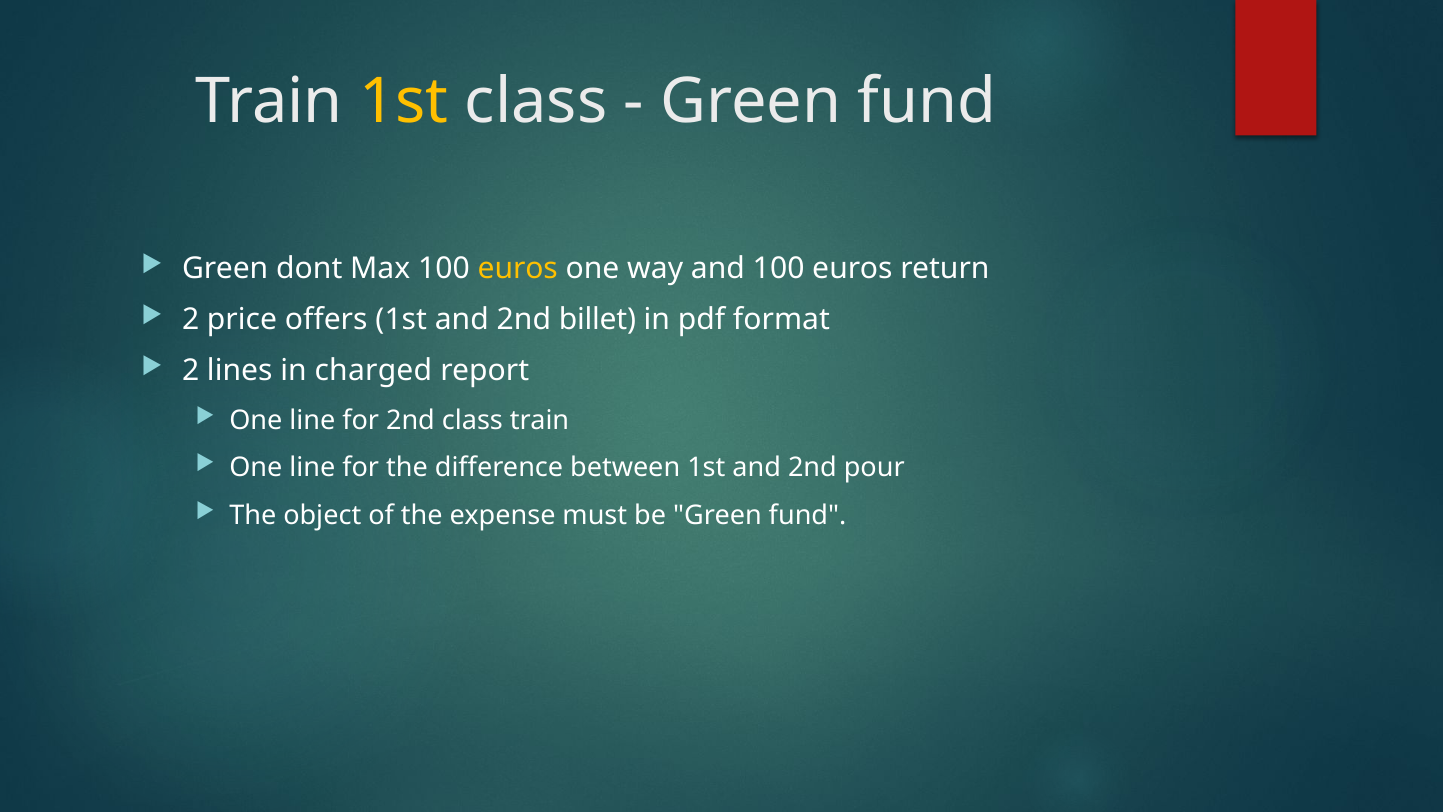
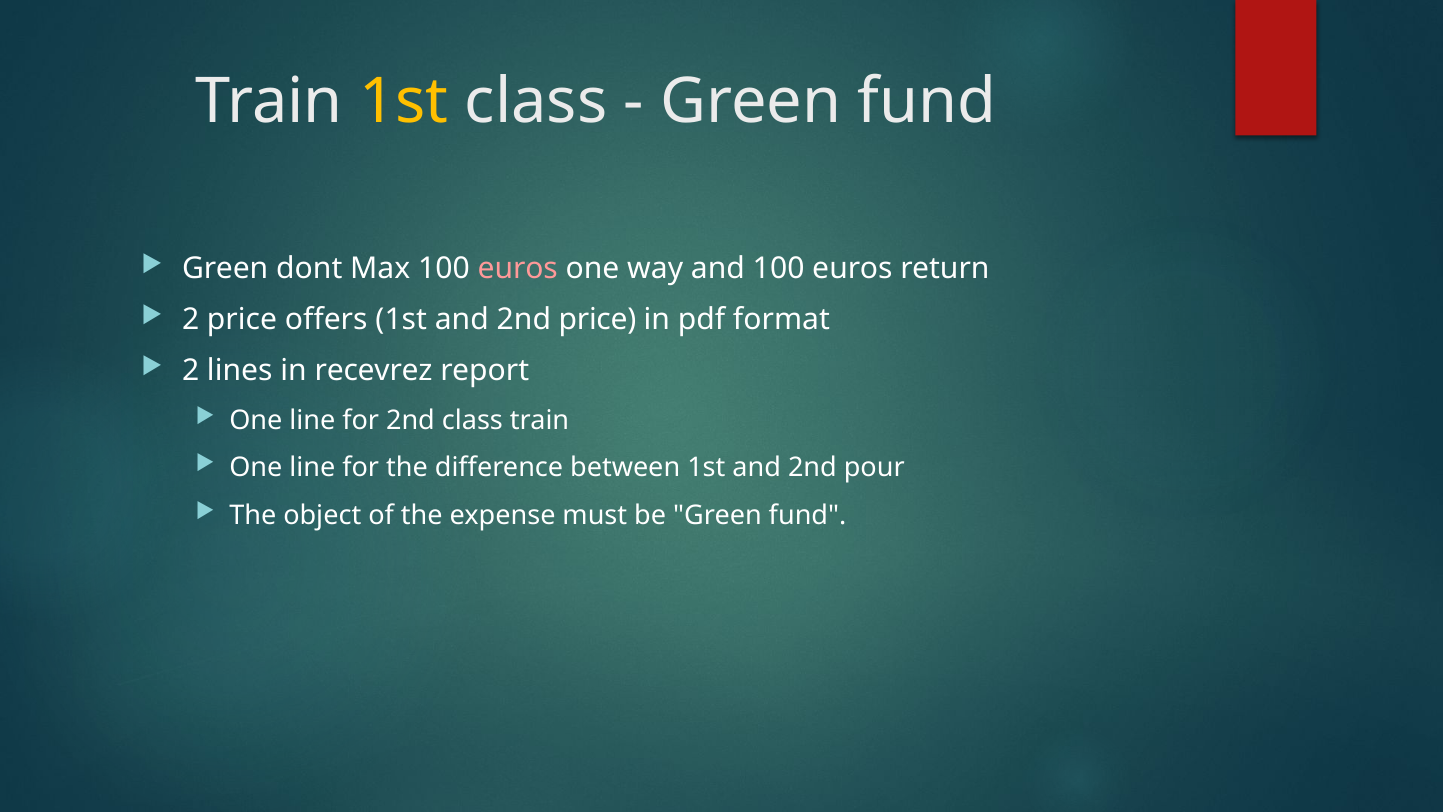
euros colour: yellow -> pink (518, 269)
2nd billet: billet -> price (598, 320)
charged: charged -> recevrez (374, 371)
